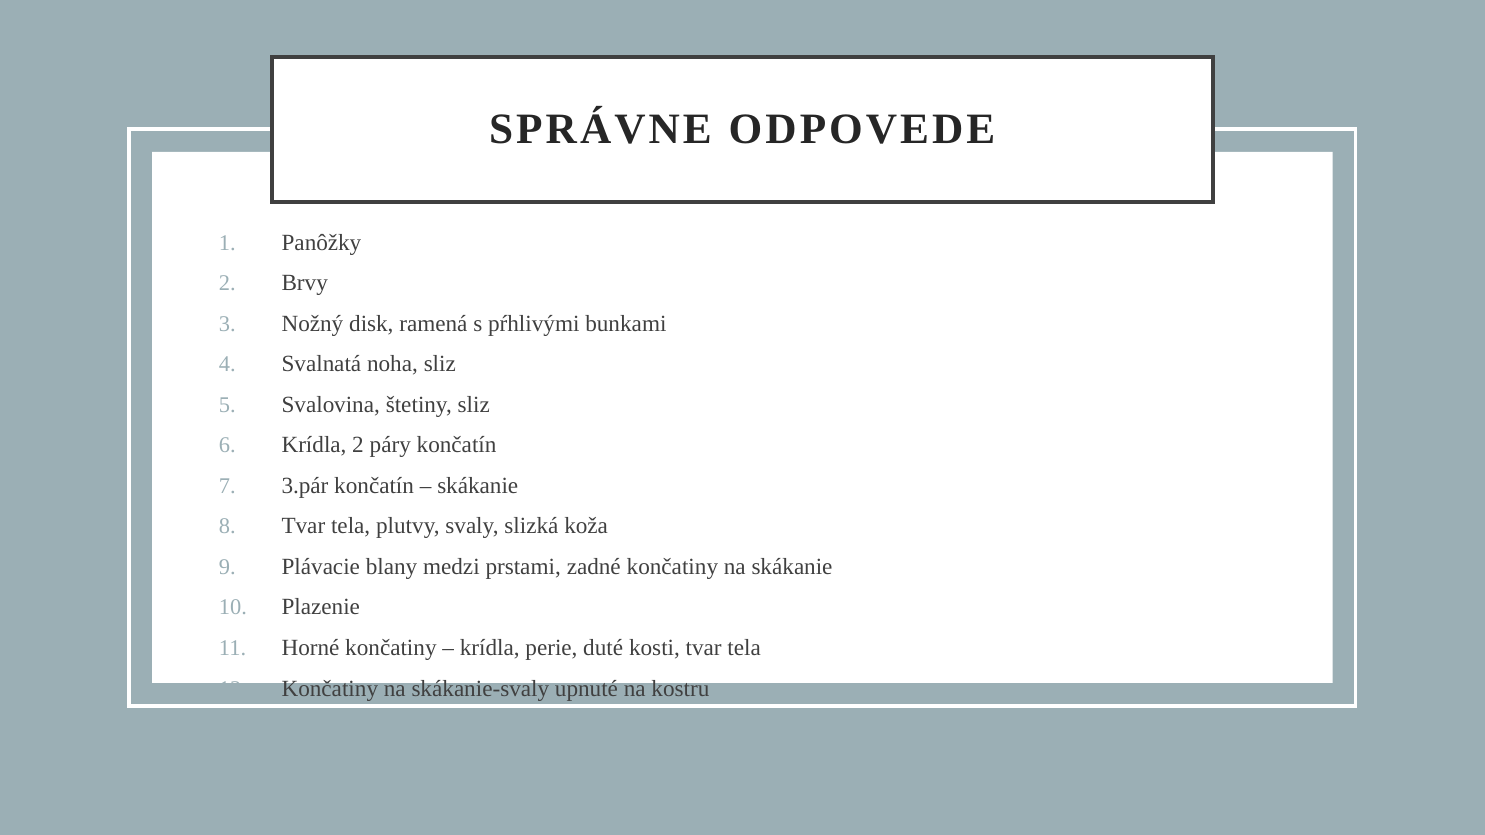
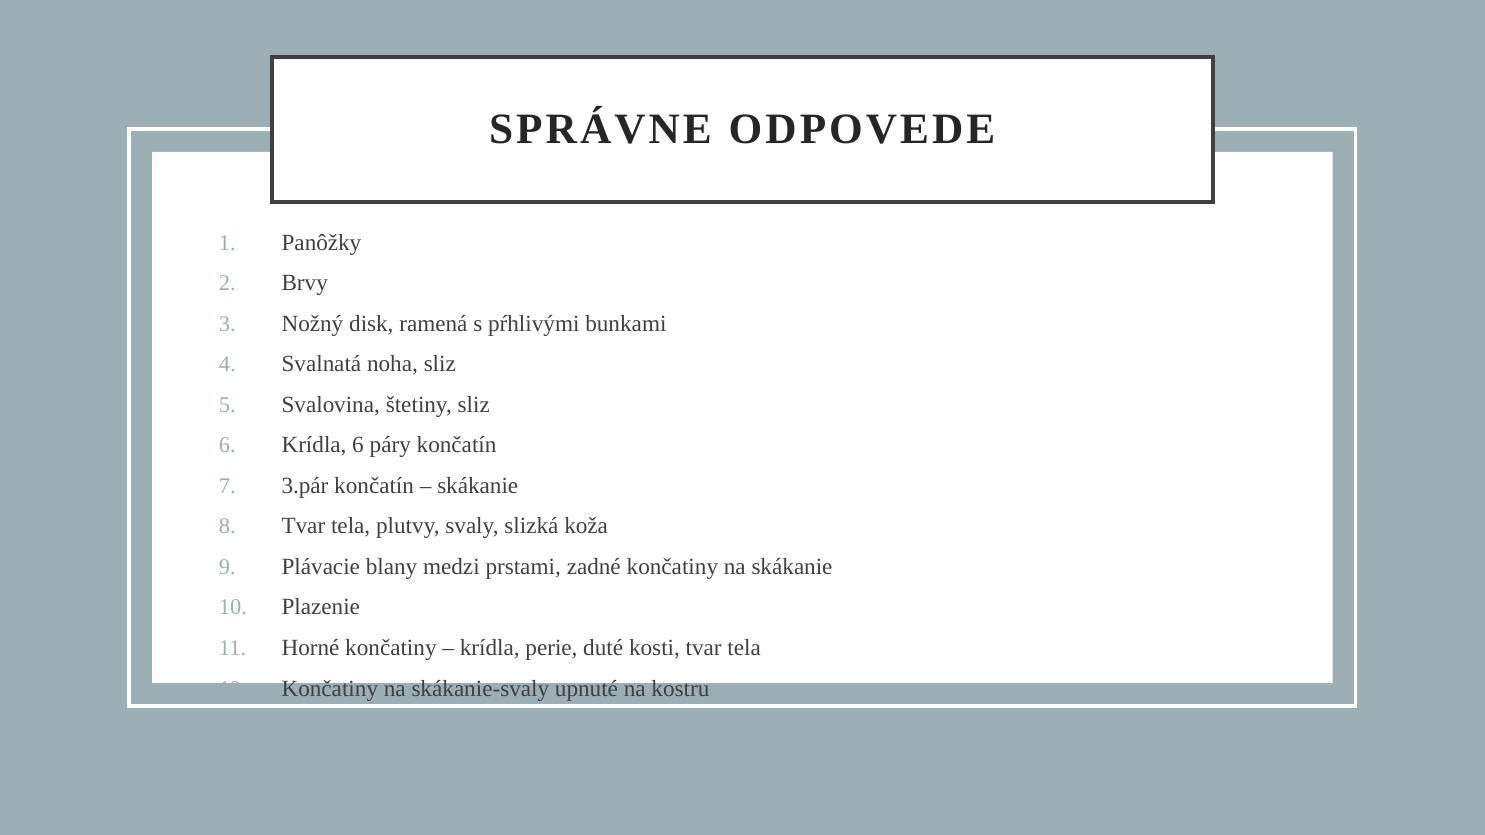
Krídla 2: 2 -> 6 (358, 445)
